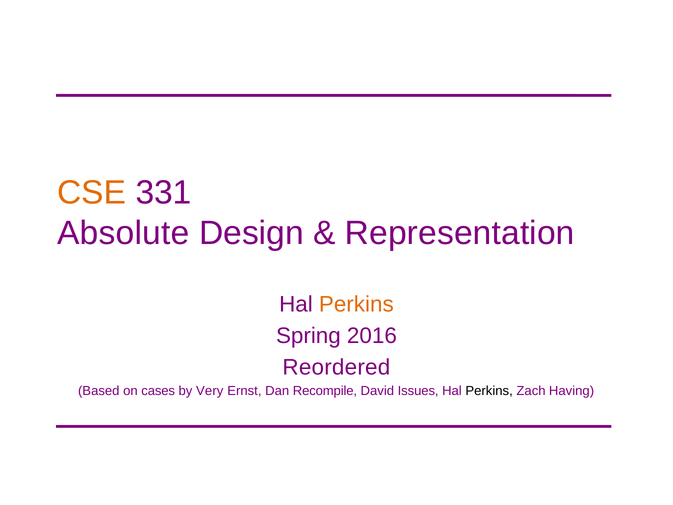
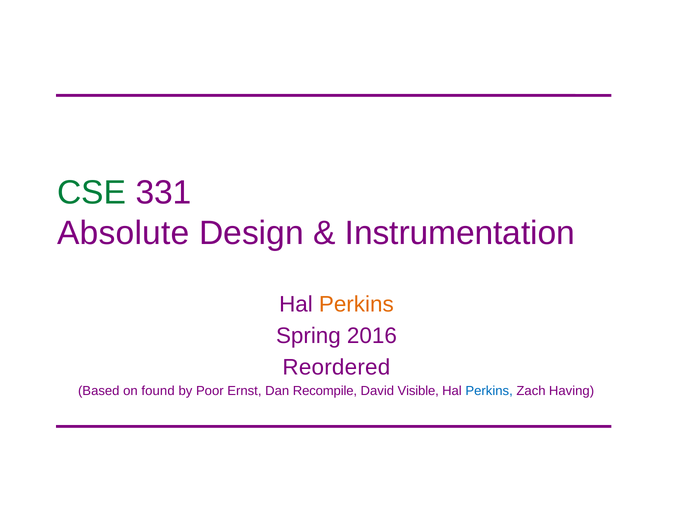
CSE colour: orange -> green (92, 192)
Representation: Representation -> Instrumentation (460, 233)
cases: cases -> found (158, 390)
Very: Very -> Poor (210, 390)
Issues: Issues -> Visible (418, 390)
Perkins colour: black -> blue (489, 390)
